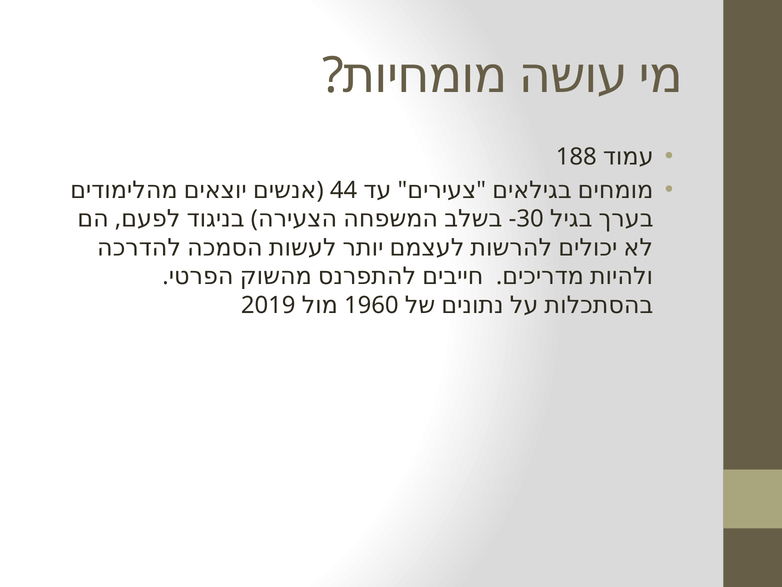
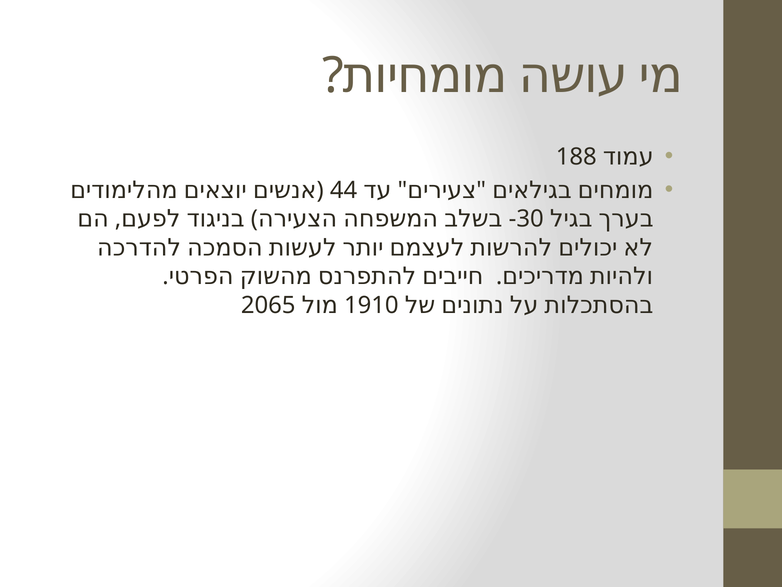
2019: 2019 -> 2065 (268, 305)
1960: 1960 -> 1910 (371, 305)
